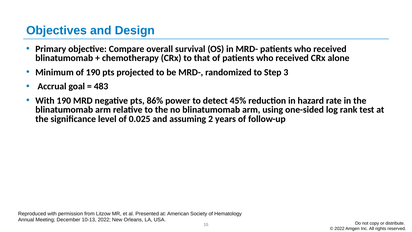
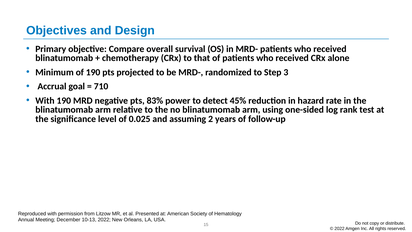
483: 483 -> 710 (101, 86)
86%: 86% -> 83% (155, 101)
